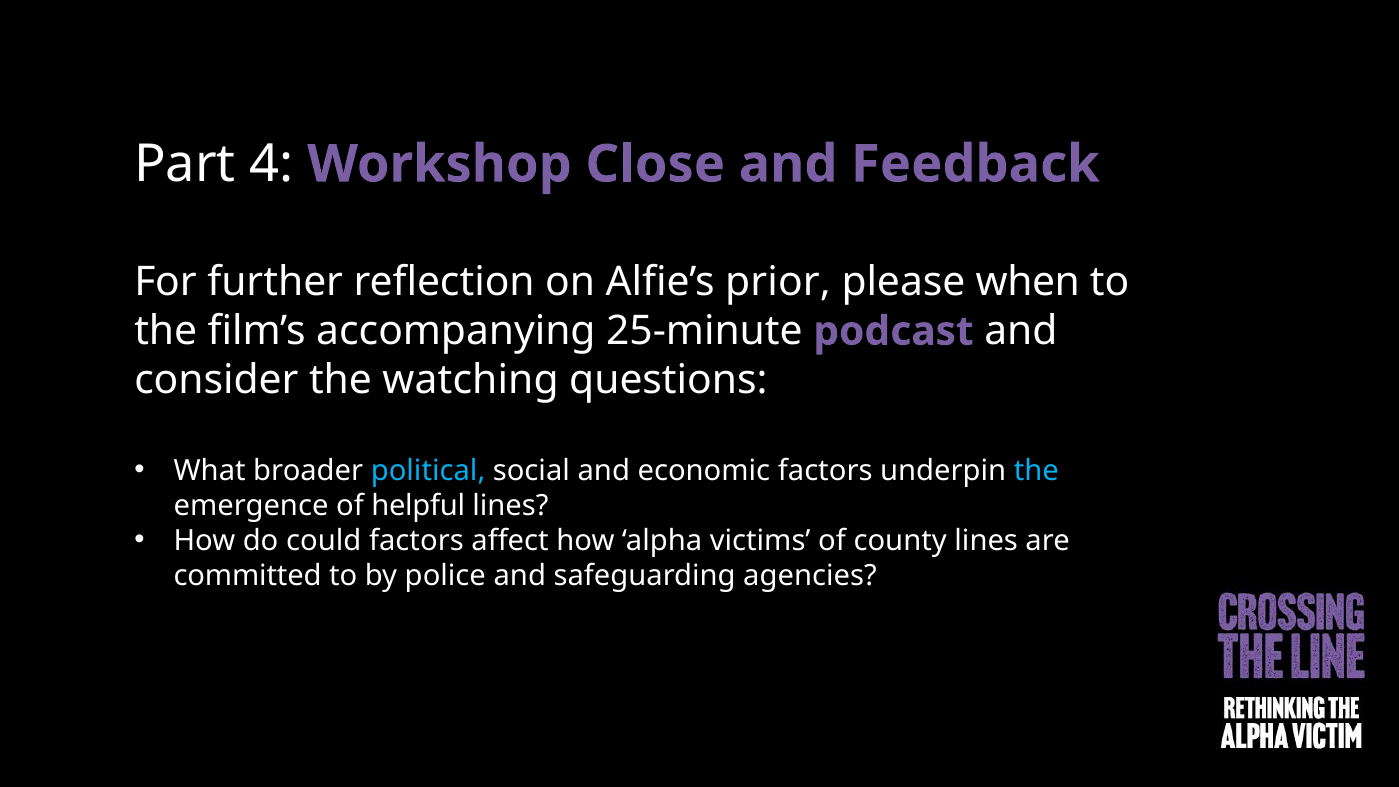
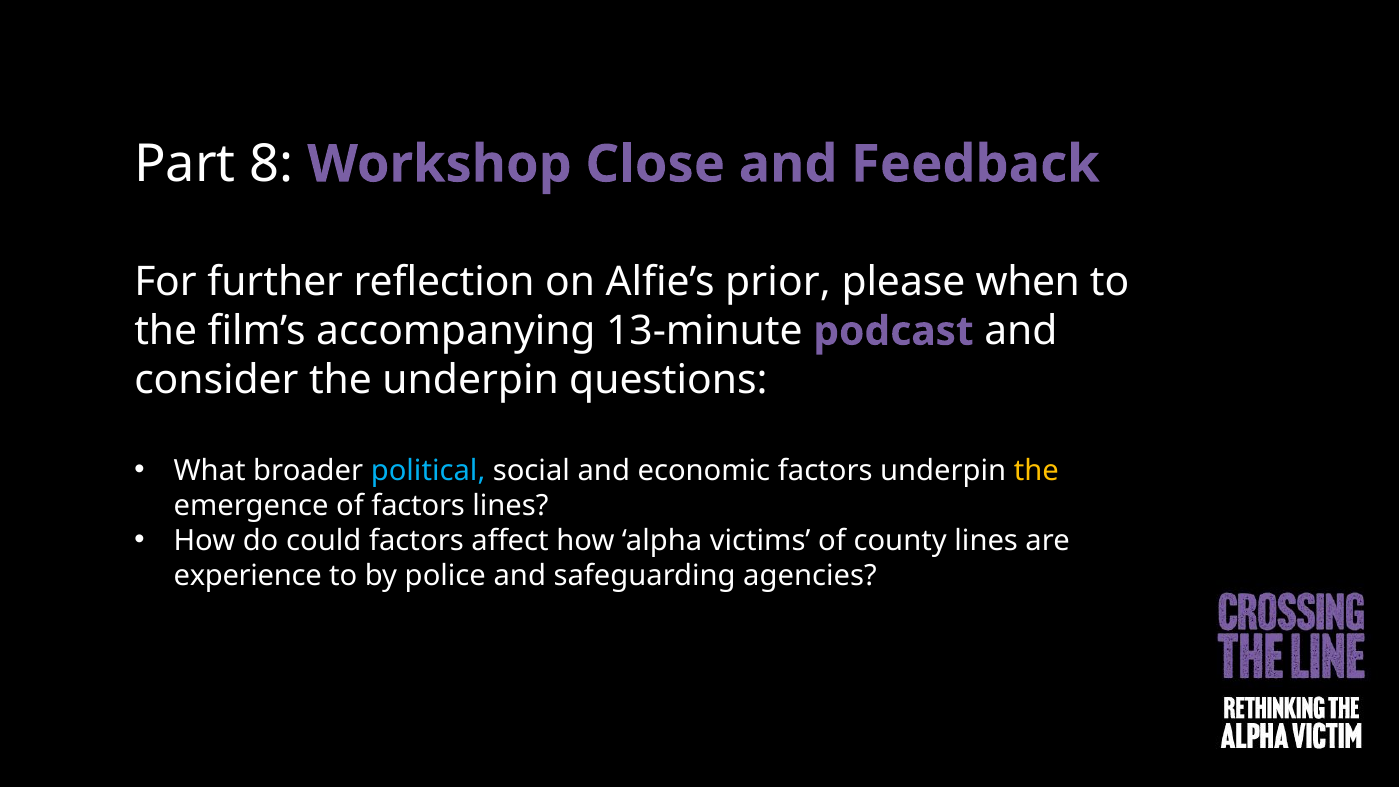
4: 4 -> 8 (272, 164)
25-minute: 25-minute -> 13-minute (704, 331)
the watching: watching -> underpin (471, 380)
the colour: light blue -> yellow (1036, 470)
of helpful: helpful -> factors (418, 505)
committed: committed -> experience (248, 575)
